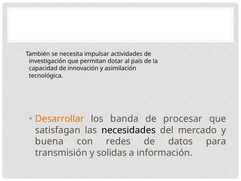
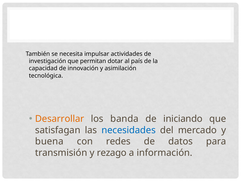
procesar: procesar -> iniciando (183, 119)
necesidades colour: black -> blue (129, 130)
solidas: solidas -> rezago (112, 152)
